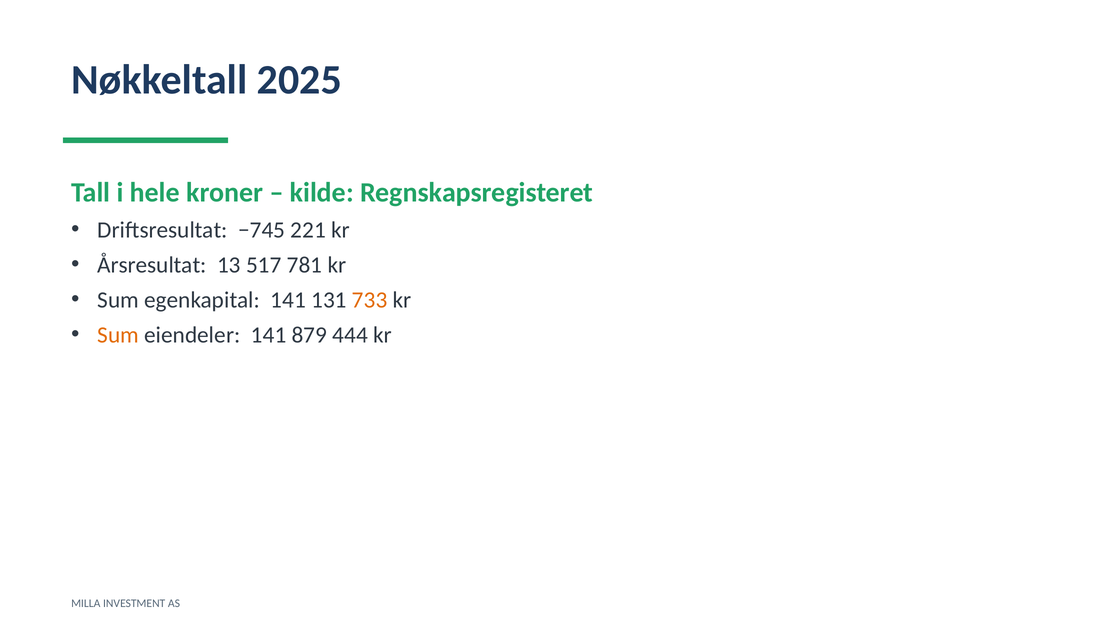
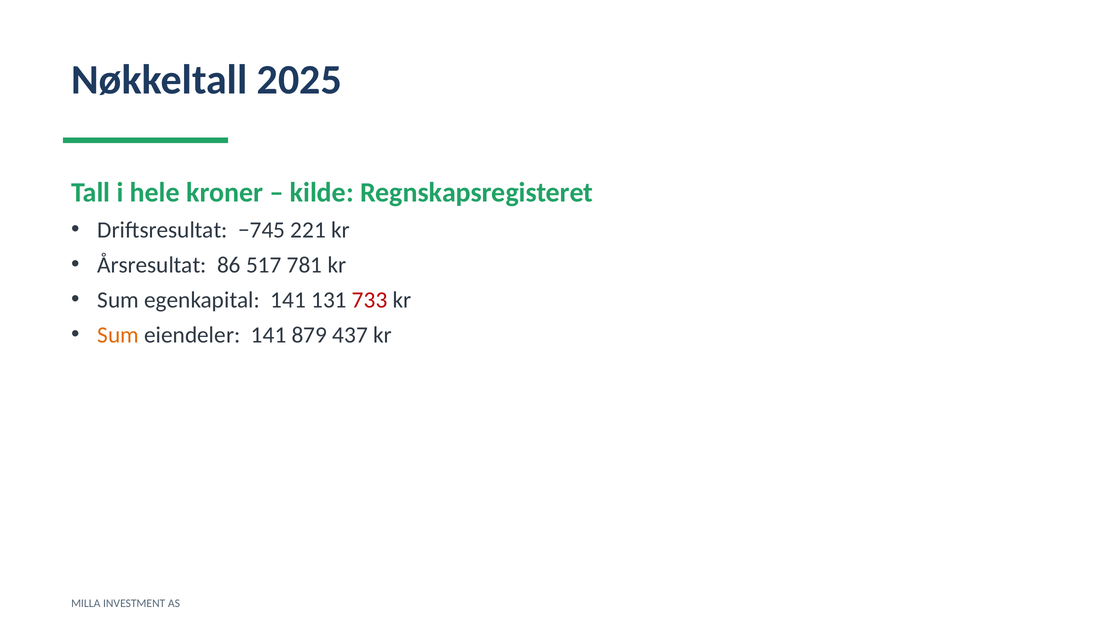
13: 13 -> 86 (229, 265)
733 colour: orange -> red (370, 300)
444: 444 -> 437 (350, 335)
